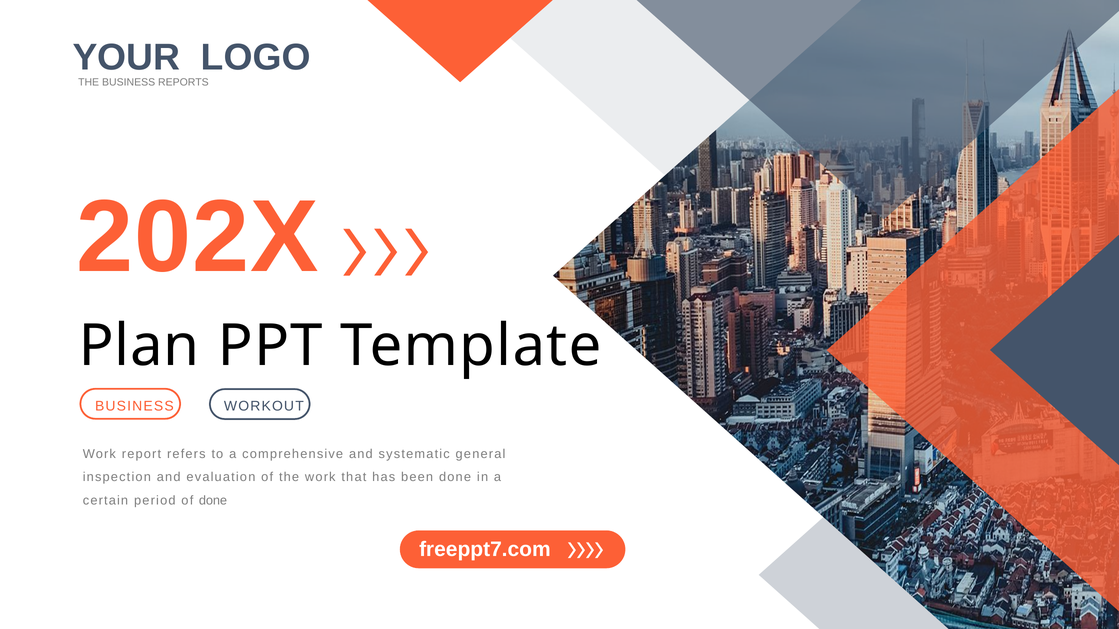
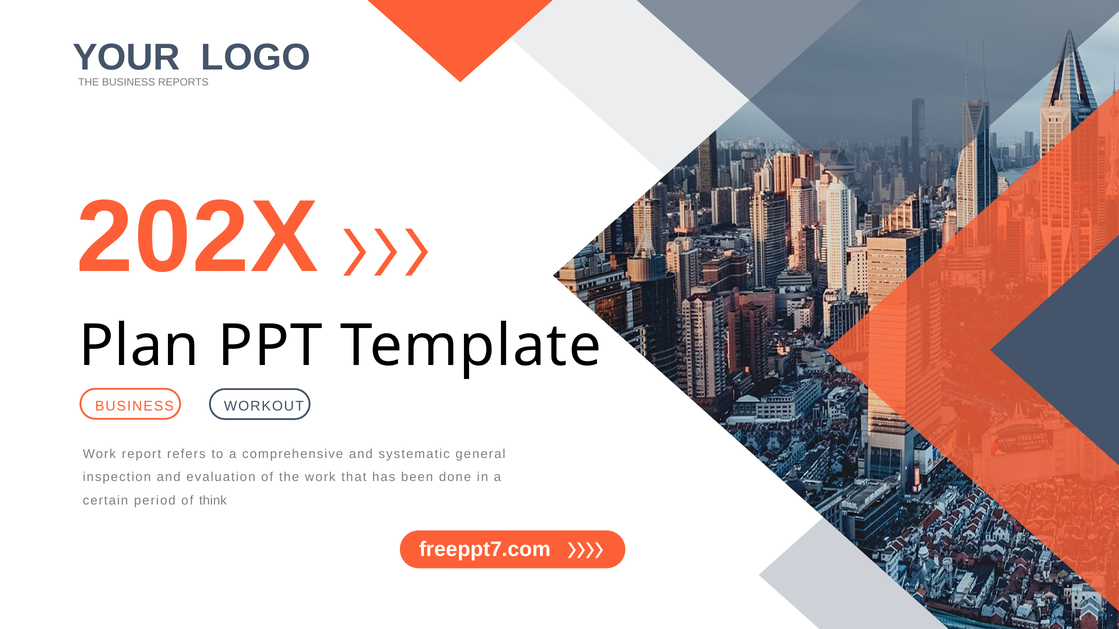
of done: done -> think (213, 501)
